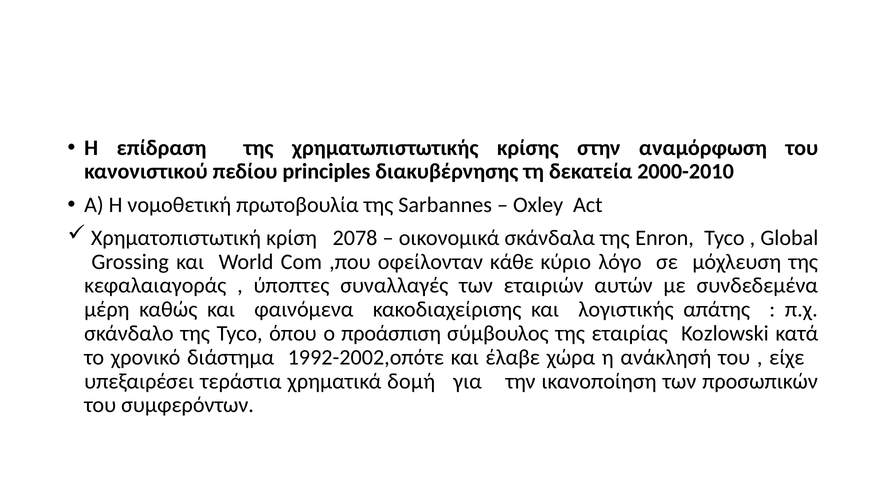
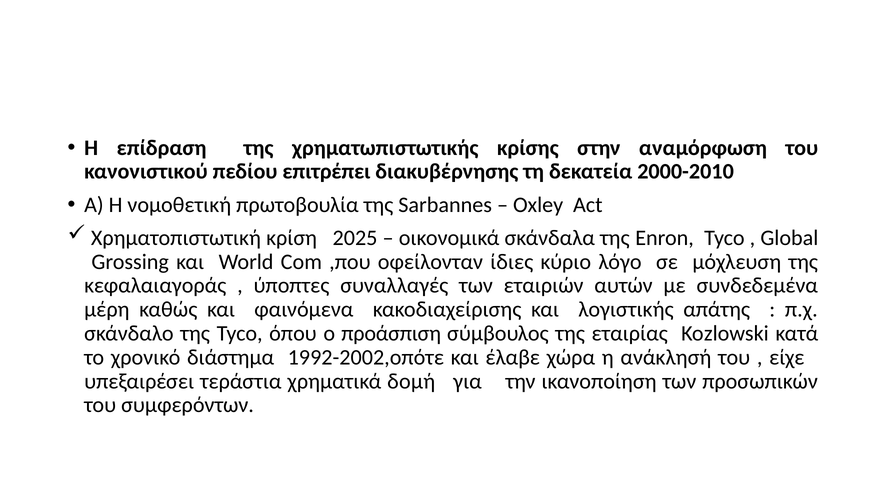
principles: principles -> επιτρέπει (326, 172)
2078: 2078 -> 2025 (355, 238)
κάθε: κάθε -> ίδιες (512, 262)
